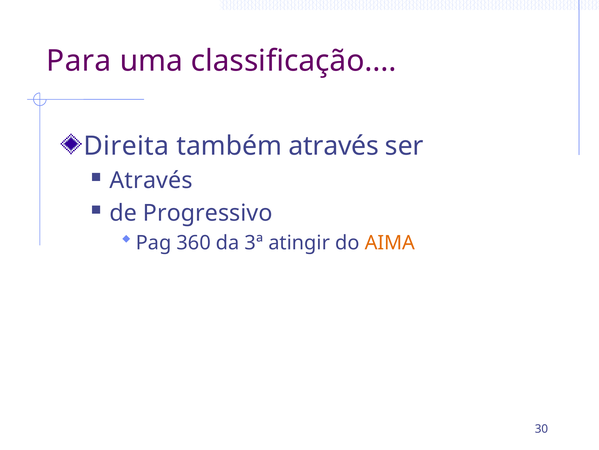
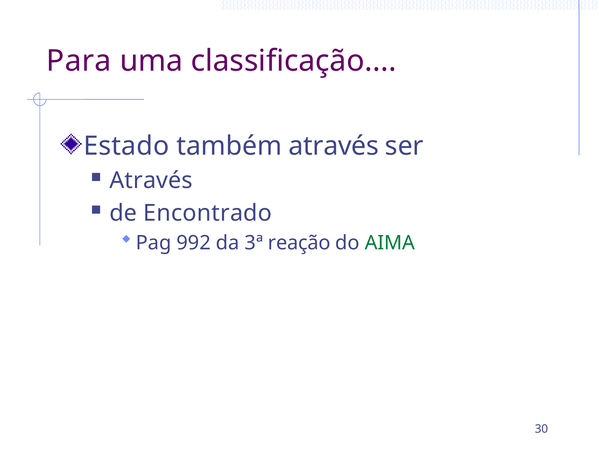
Direita: Direita -> Estado (126, 146)
Progressivo: Progressivo -> Encontrado (208, 213)
360: 360 -> 992 (194, 242)
atingir: atingir -> reação (299, 242)
AIMA colour: orange -> green (390, 242)
